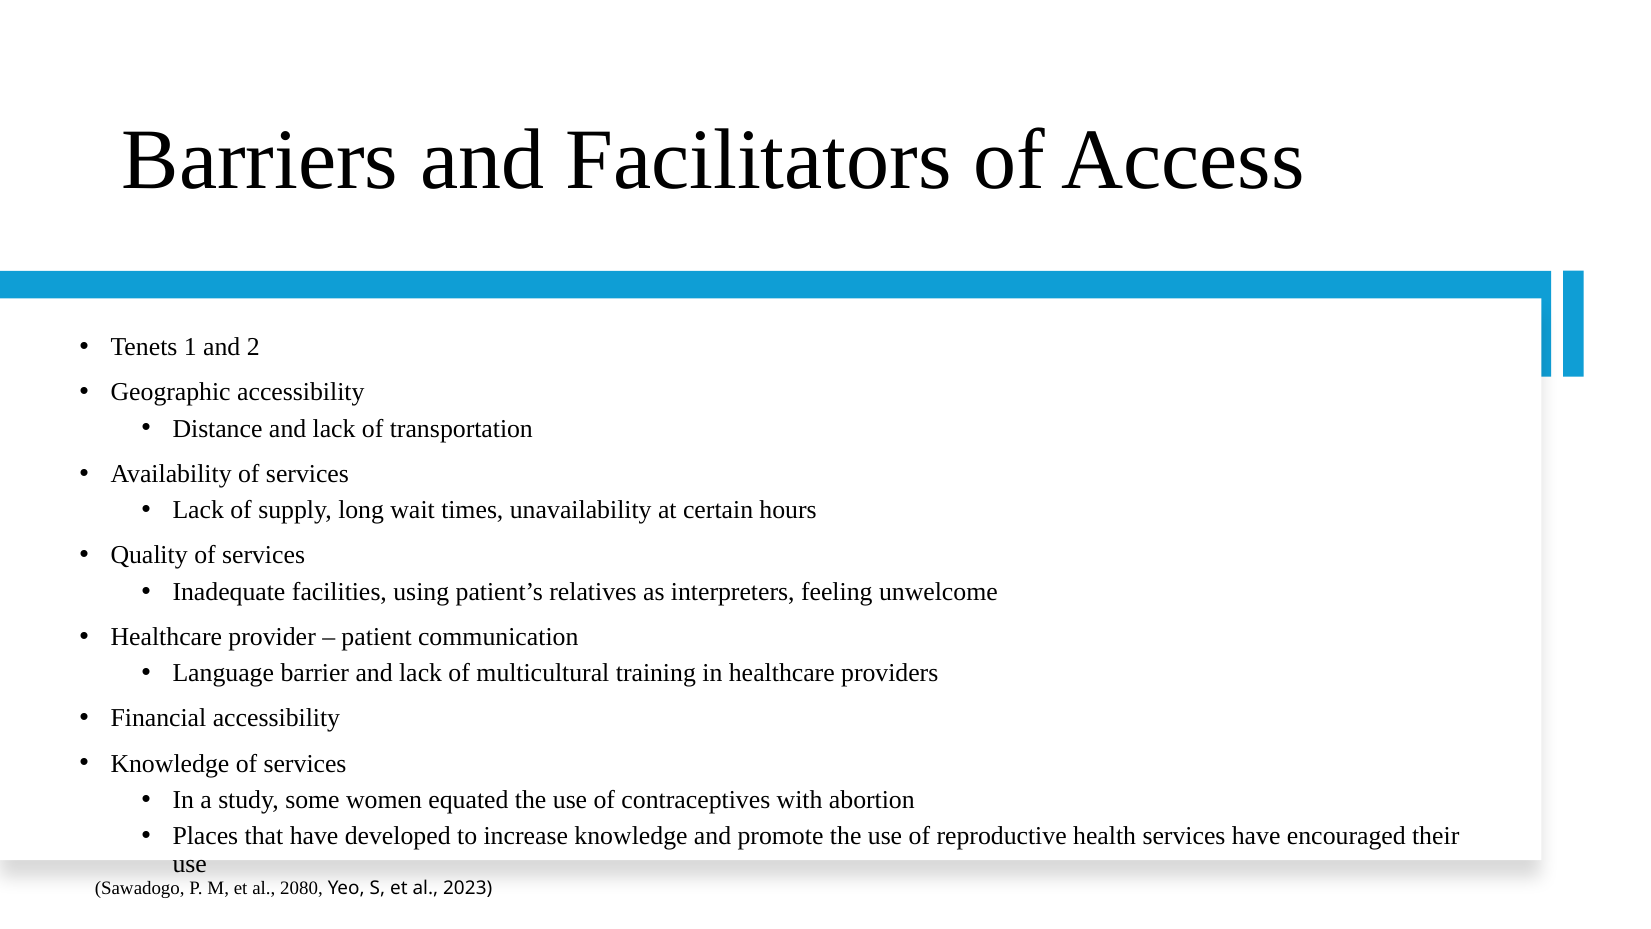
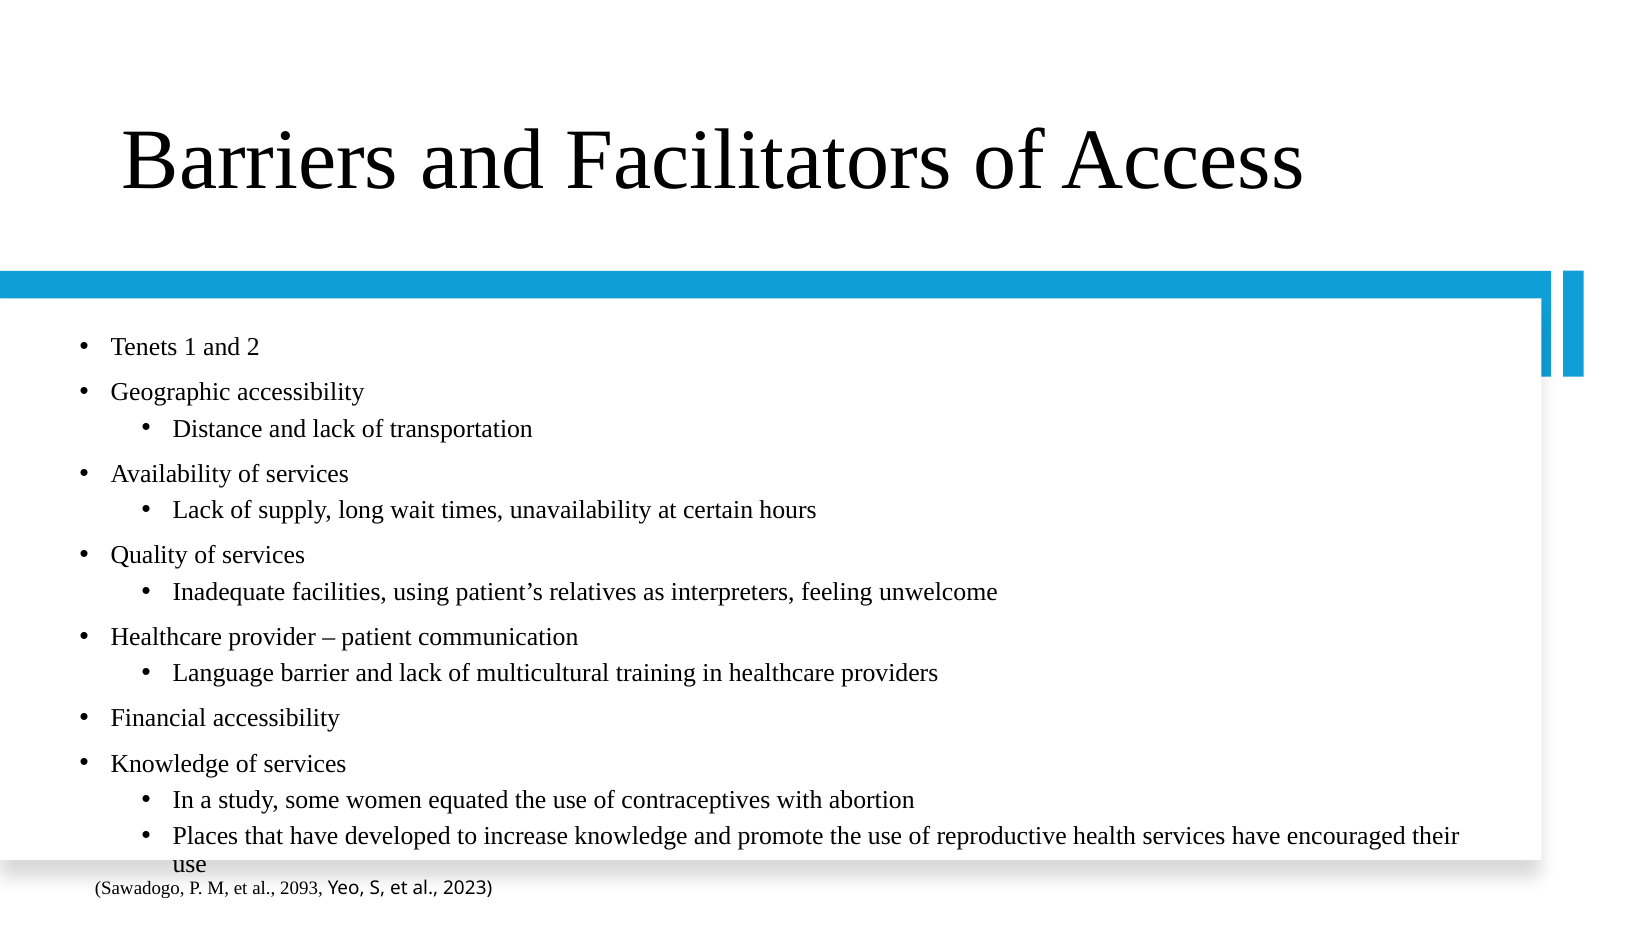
2080: 2080 -> 2093 (301, 888)
